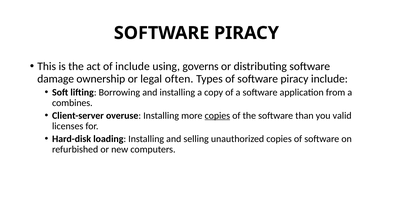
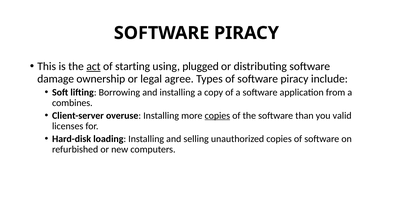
act underline: none -> present (93, 66)
of include: include -> starting (133, 66)
governs: governs -> plugged (201, 66)
often: often -> agree (179, 79)
